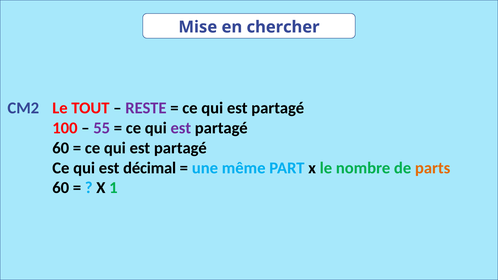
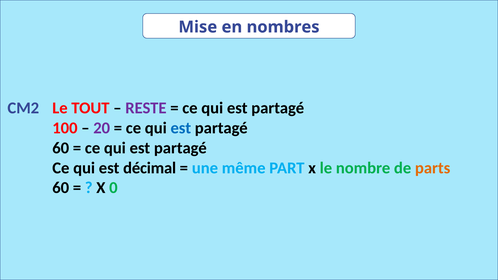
chercher: chercher -> nombres (283, 27)
55: 55 -> 20 (102, 128)
est colour: purple -> blue (181, 128)
1: 1 -> 0 (113, 188)
